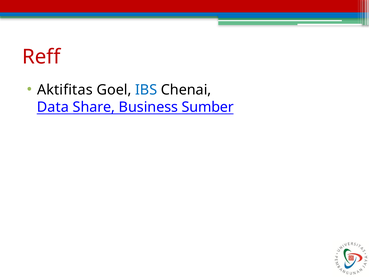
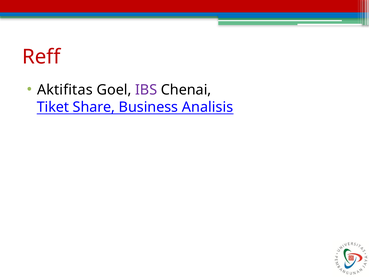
IBS colour: blue -> purple (146, 90)
Data: Data -> Tiket (53, 107)
Sumber: Sumber -> Analisis (208, 107)
